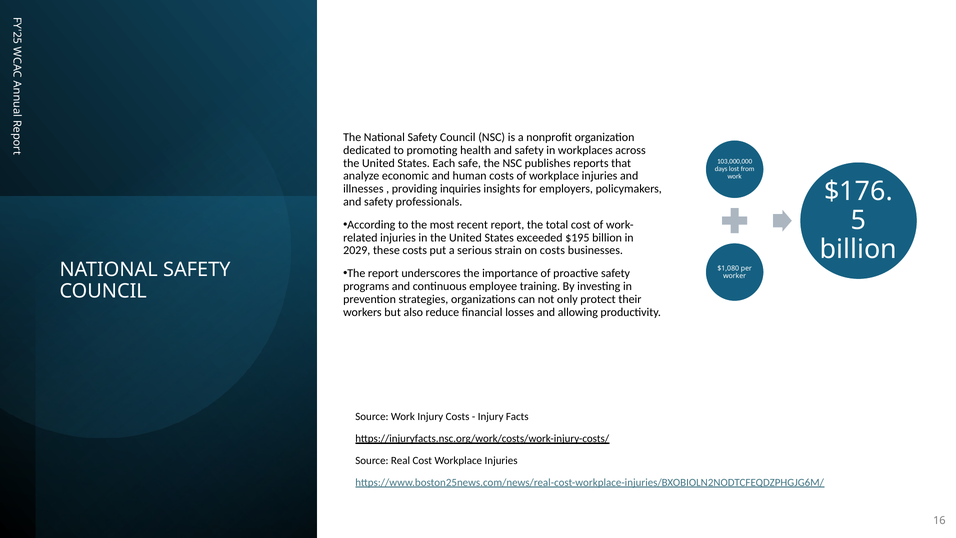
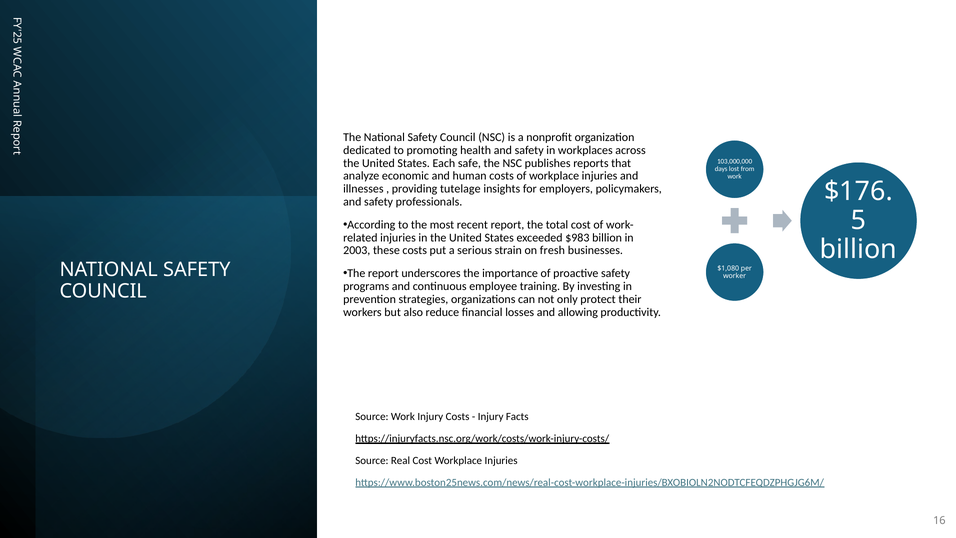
inquiries: inquiries -> tutelage (460, 189)
$195: $195 -> $983 (577, 237)
2029: 2029 -> 2003 (357, 250)
on costs: costs -> fresh (552, 250)
